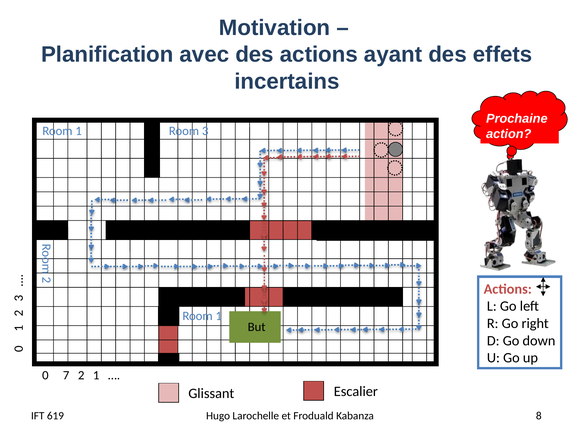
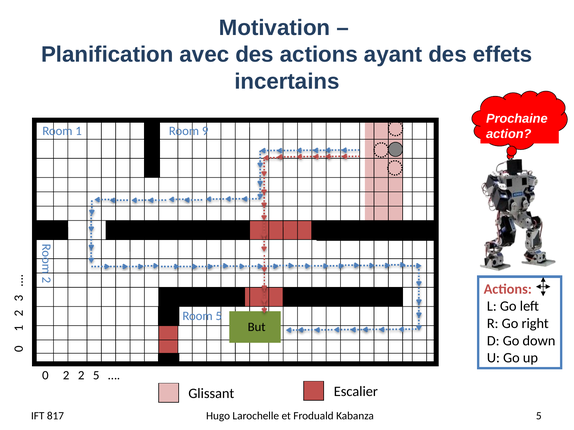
Room 3: 3 -> 9 (205, 131)
1: 1 -> 5 (219, 316)
0 7: 7 -> 2 (66, 376)
2 1: 1 -> 5 (96, 376)
619: 619 -> 817 (55, 416)
Kabanza 8: 8 -> 5 (539, 416)
